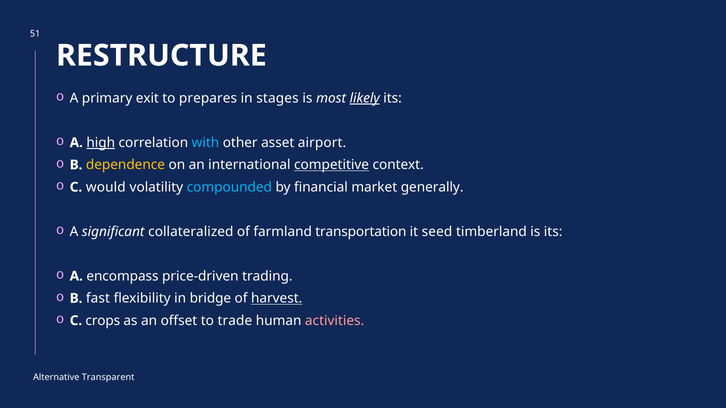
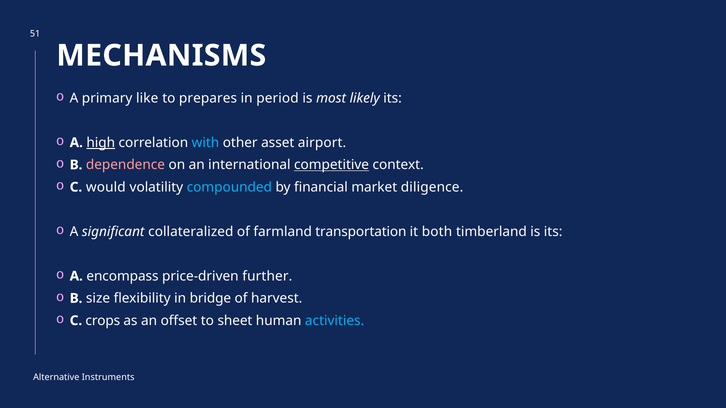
RESTRUCTURE: RESTRUCTURE -> MECHANISMS (161, 56)
exit: exit -> like (147, 98)
stages: stages -> period (277, 98)
likely underline: present -> none (365, 98)
dependence colour: yellow -> pink (125, 165)
generally: generally -> diligence (432, 187)
seed: seed -> both (437, 232)
trading: trading -> further (267, 276)
fast: fast -> size (98, 299)
harvest underline: present -> none (277, 299)
trade: trade -> sheet (235, 321)
activities colour: pink -> light blue (335, 321)
Transparent: Transparent -> Instruments (108, 377)
